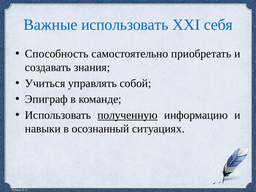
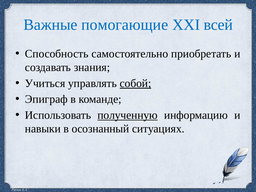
Важные использовать: использовать -> помогающие (125, 25)
себя: себя -> всей (218, 25)
собой underline: none -> present (135, 83)
